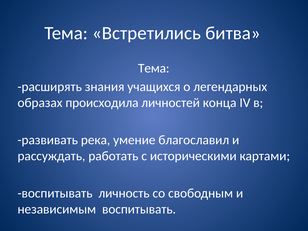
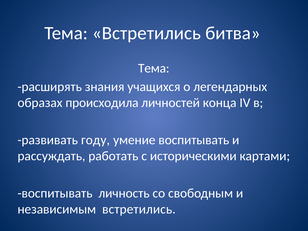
река: река -> году (95, 140)
умение благославил: благославил -> воспитывать (194, 140)
независимым воспитывать: воспитывать -> встретились (139, 209)
